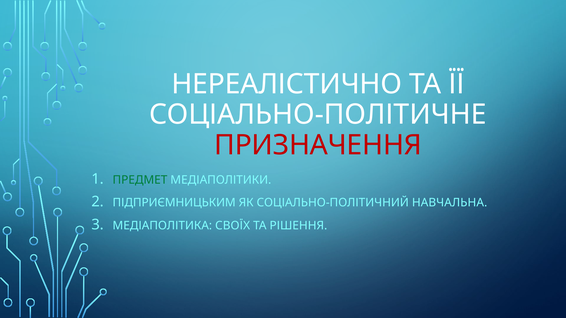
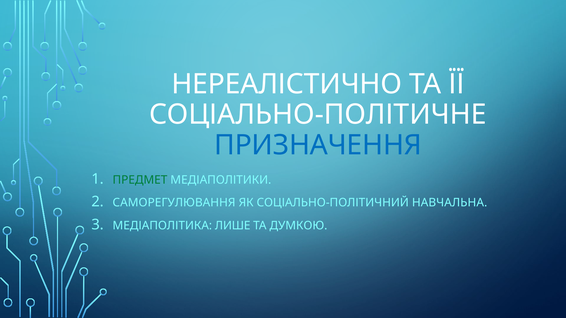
ПРИЗНАЧЕННЯ colour: red -> blue (318, 145)
ПІДПРИЄМНИЦЬКИМ: ПІДПРИЄМНИЦЬКИМ -> САМОРЕГУЛЮВАННЯ (174, 203)
СВОЇХ: СВОЇХ -> ЛИШЕ (233, 226)
РІШЕННЯ: РІШЕННЯ -> ДУМКОЮ (298, 226)
